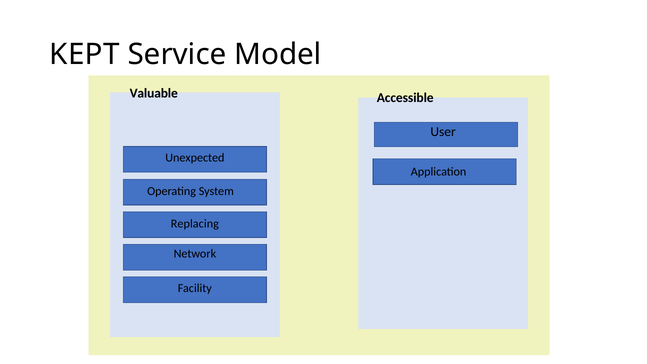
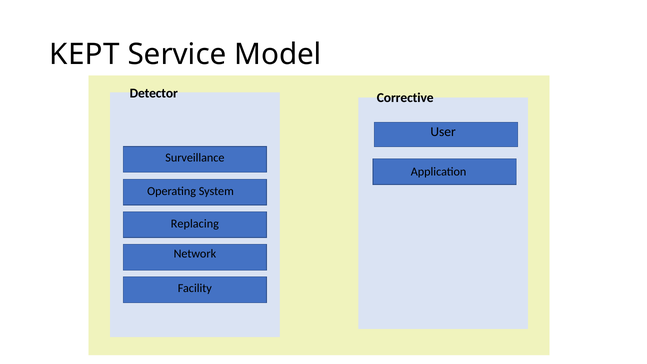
Valuable: Valuable -> Detector (154, 93)
Accessible: Accessible -> Corrective (405, 98)
Unexpected: Unexpected -> Surveillance (195, 158)
